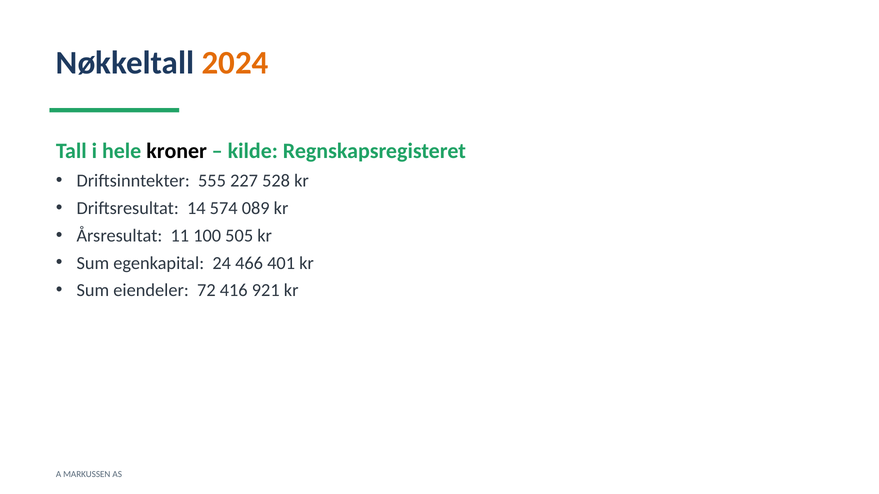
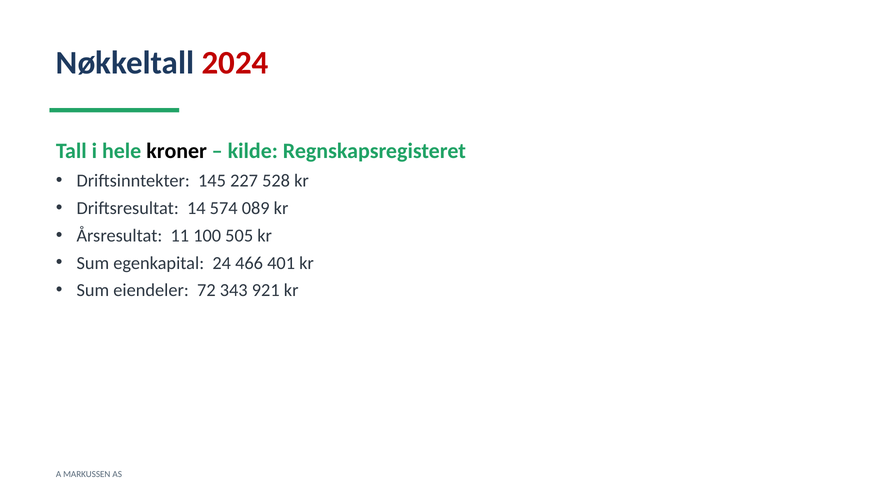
2024 colour: orange -> red (235, 63)
555: 555 -> 145 (212, 181)
416: 416 -> 343 (234, 291)
